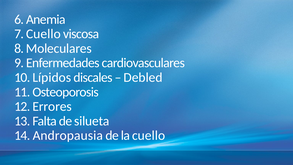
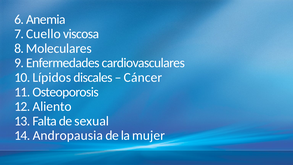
Debled: Debled -> Cáncer (143, 77)
Errores: Errores -> Aliento (52, 106)
silueta: silueta -> sexual (92, 121)
la cuello: cuello -> mujer (149, 135)
